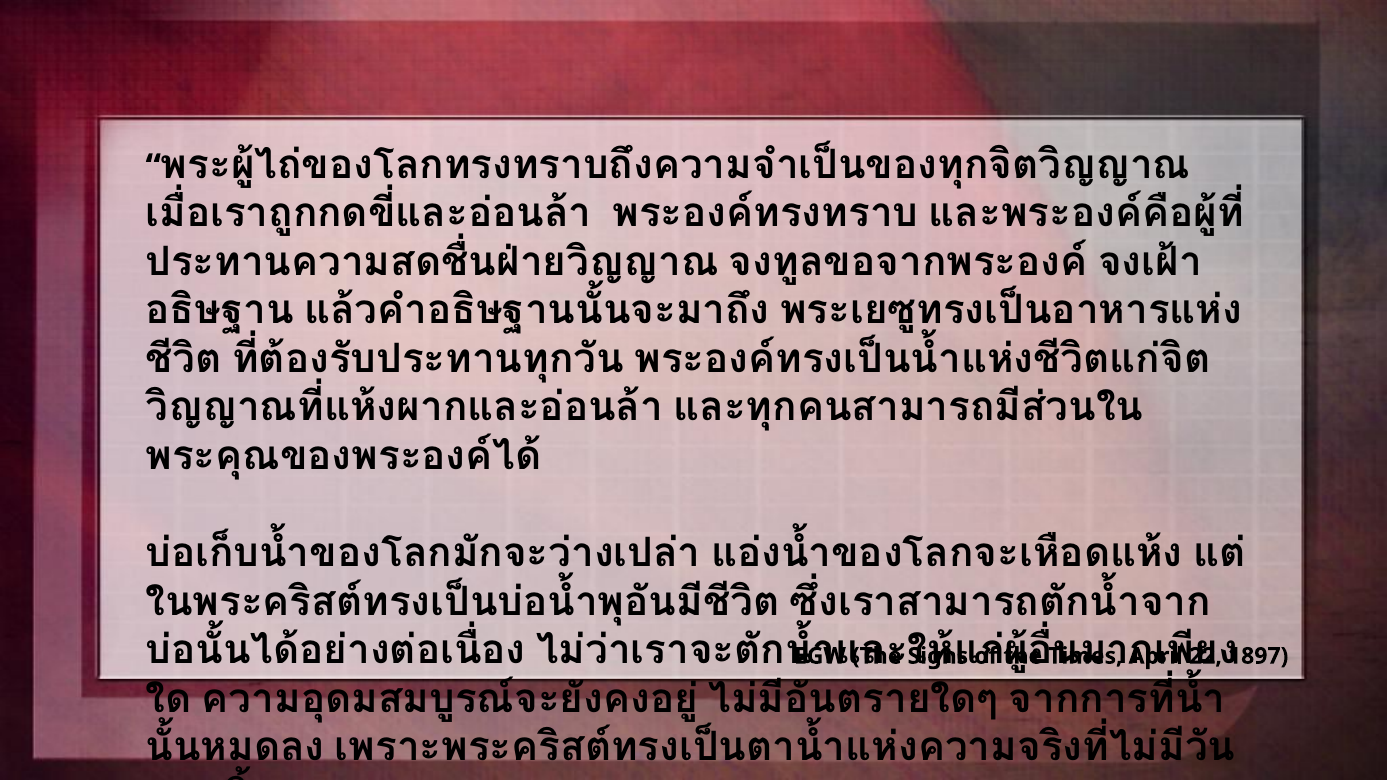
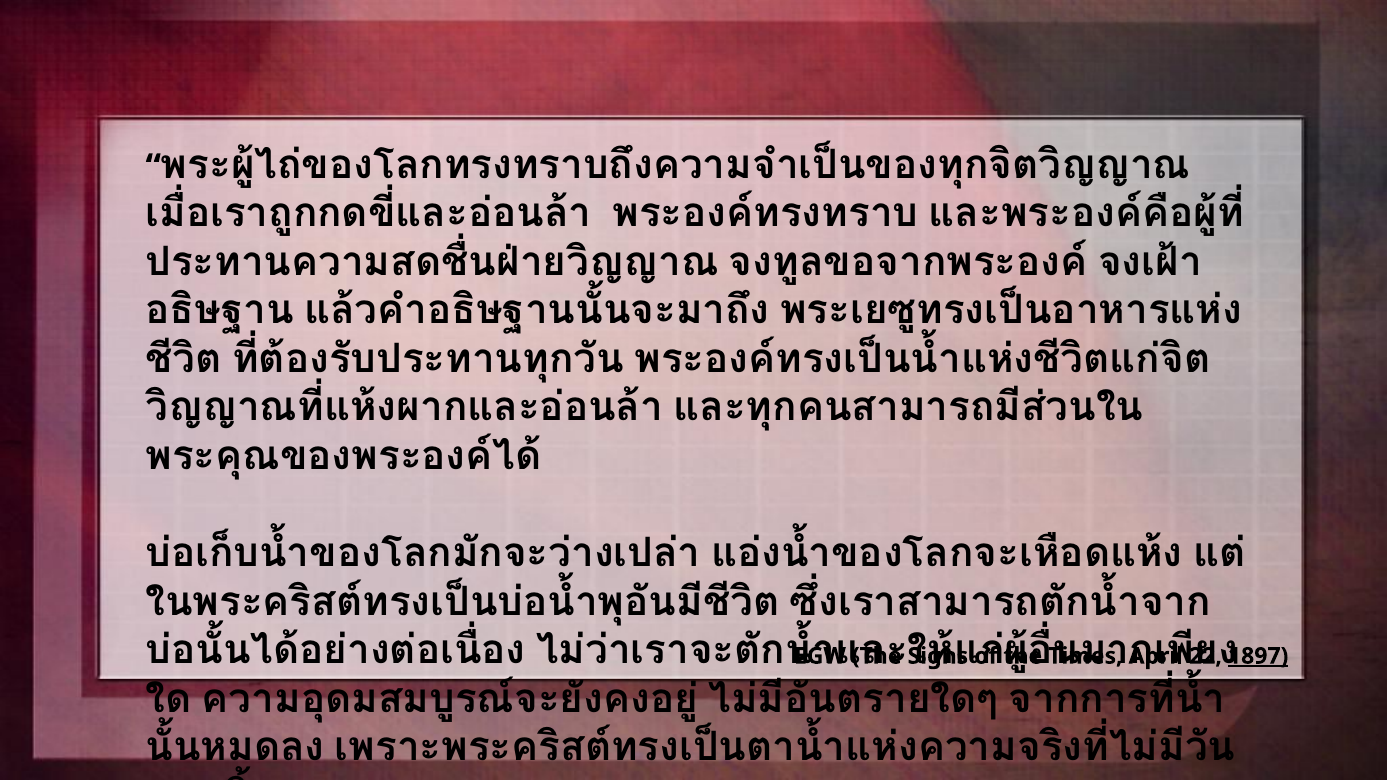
1897 underline: none -> present (1258, 656)
